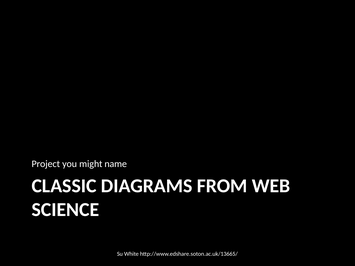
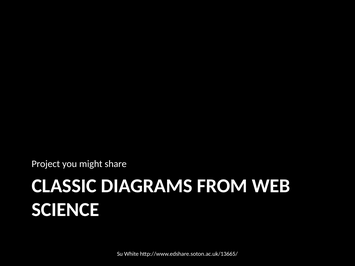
name: name -> share (116, 164)
